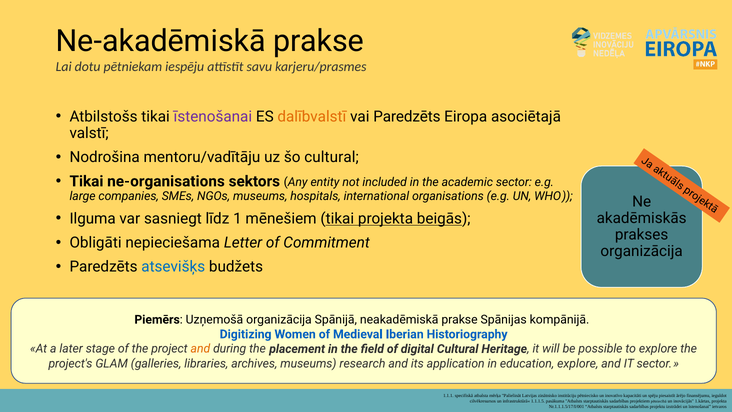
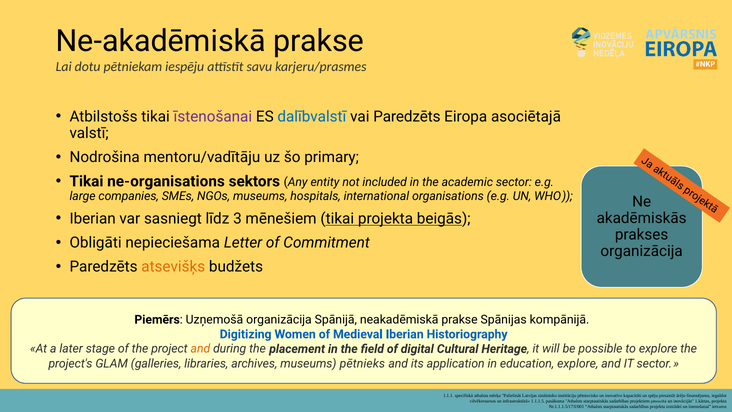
dalībvalstī colour: orange -> blue (312, 116)
šo cultural: cultural -> primary (332, 157)
Ilguma: Ilguma -> Iberian (93, 218)
1: 1 -> 3 (237, 218)
atsevišķs colour: blue -> orange (173, 267)
research: research -> pētnieks (362, 363)
